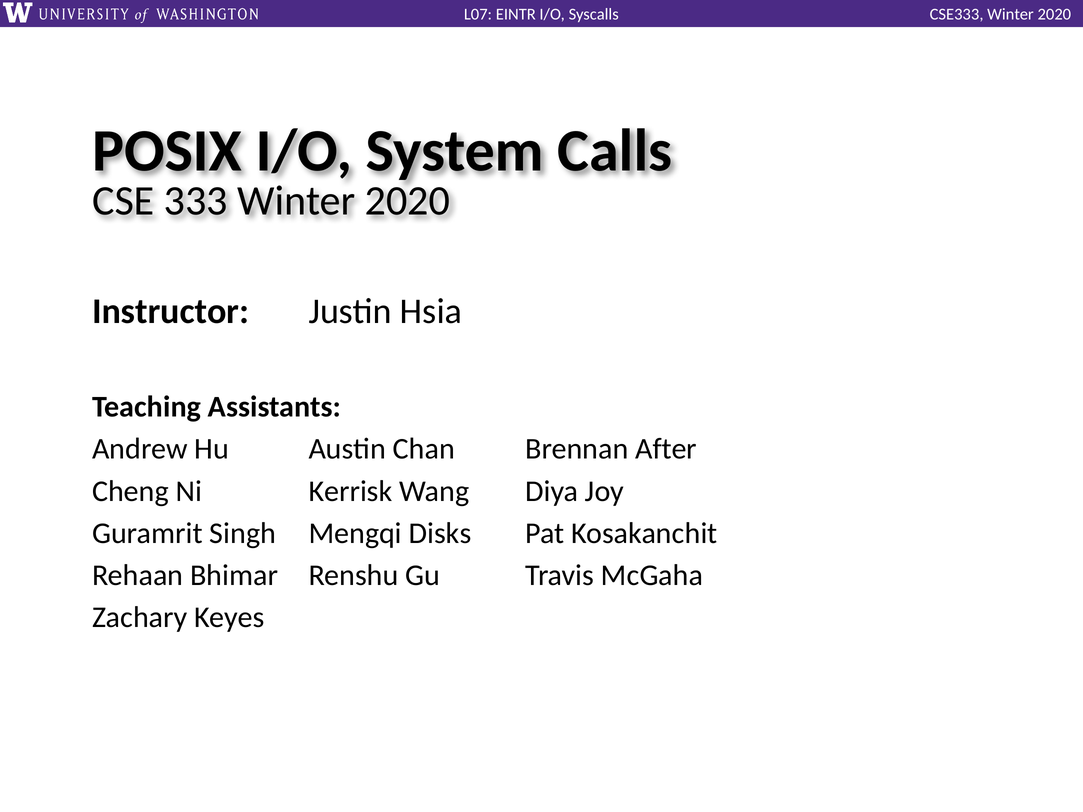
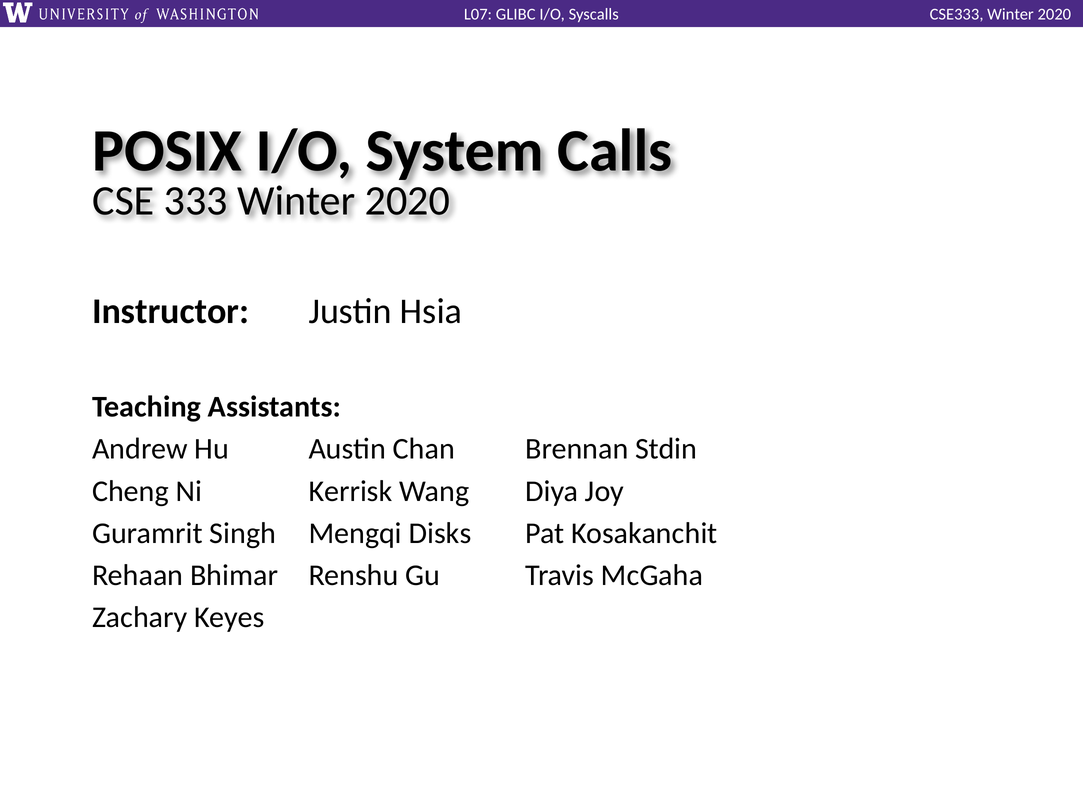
EINTR: EINTR -> GLIBC (516, 14)
After: After -> Stdin (666, 449)
